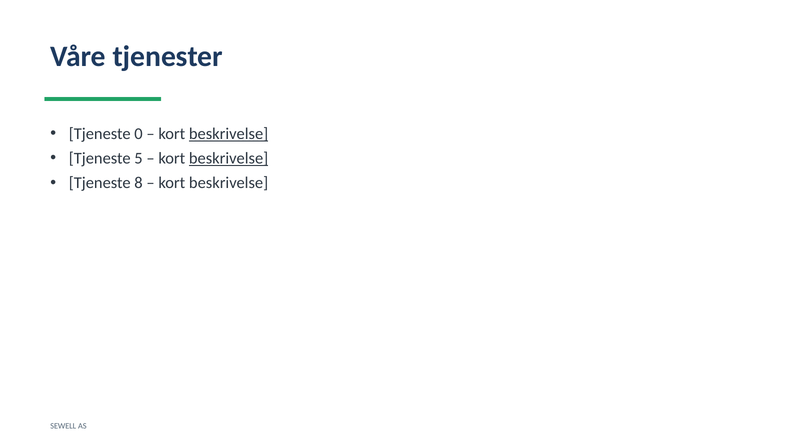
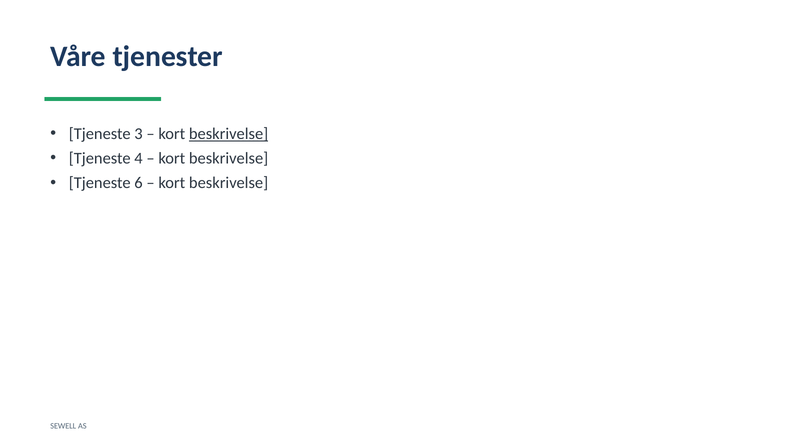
0: 0 -> 3 (139, 134)
5: 5 -> 4 (139, 159)
beskrivelse underline: present -> none (229, 159)
8: 8 -> 6 (139, 183)
